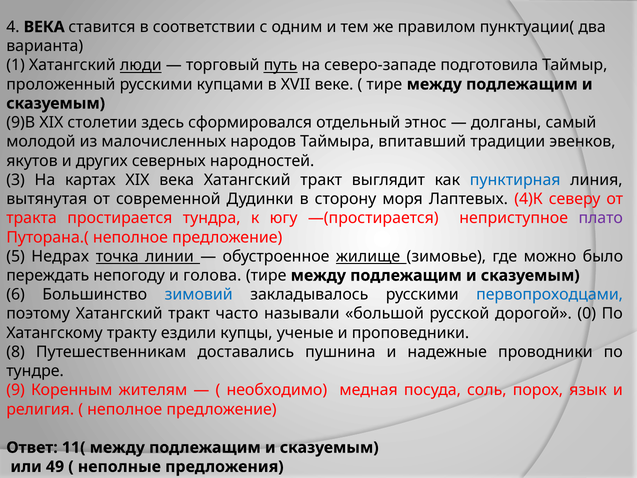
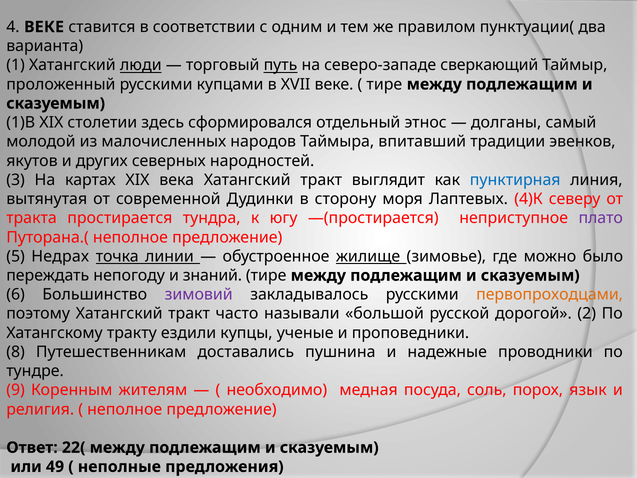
4 ВЕКА: ВЕКА -> ВЕКЕ (44, 27)
подготовила: подготовила -> сверкающий (489, 65)
9)В: 9)В -> 1)В (21, 122)
голова: голова -> знаний (212, 275)
зимовий colour: blue -> purple (199, 294)
первопроходцами colour: blue -> orange (550, 294)
0: 0 -> 2 (587, 314)
11(: 11( -> 22( (74, 447)
